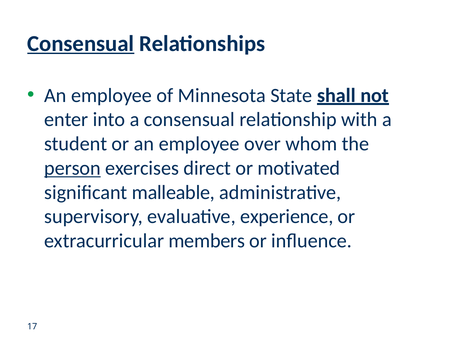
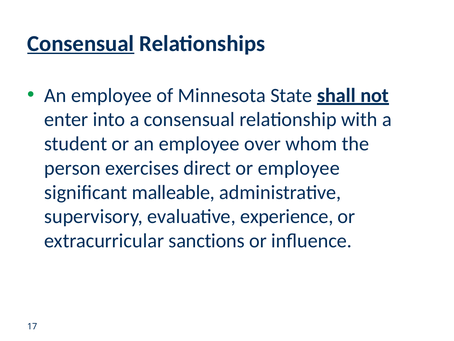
person underline: present -> none (73, 168)
or motivated: motivated -> employee (299, 168)
members: members -> sanctions (207, 241)
